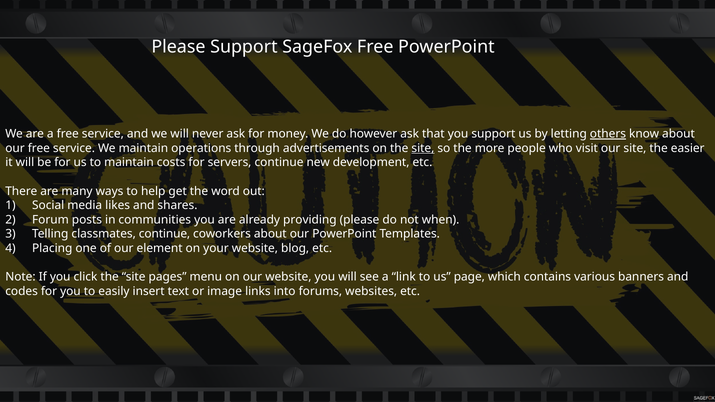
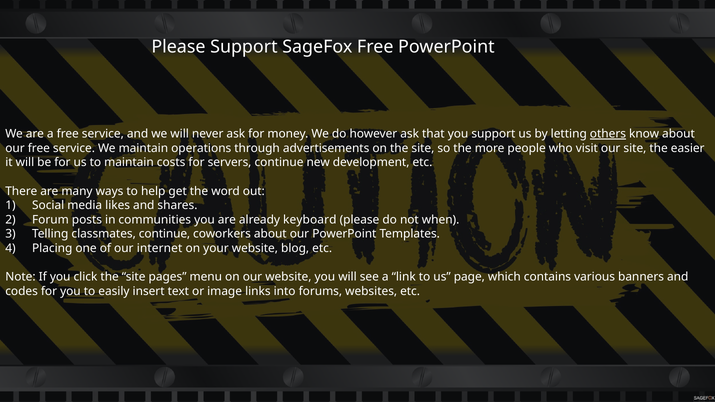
site underline: present -> none (423, 148)
providing: providing -> keyboard (310, 220)
element: element -> internet (160, 248)
